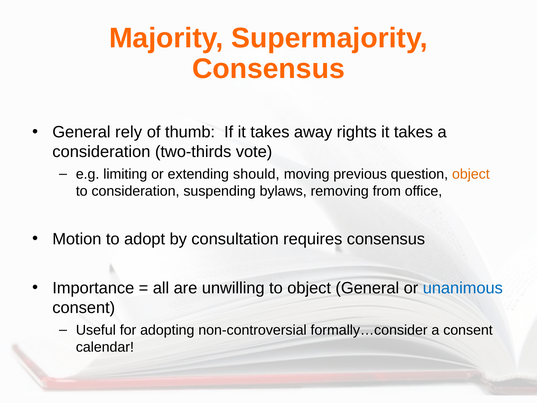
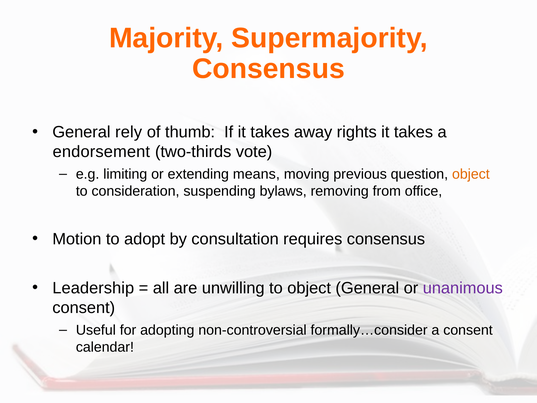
consideration: consideration -> endorsement (101, 152)
should: should -> means (256, 174)
Importance: Importance -> Leadership (93, 288)
unanimous colour: blue -> purple (463, 288)
